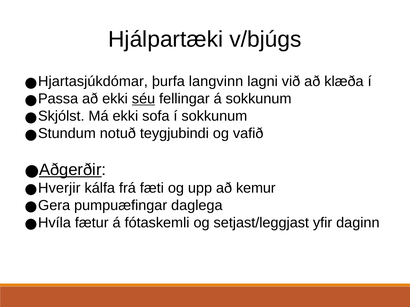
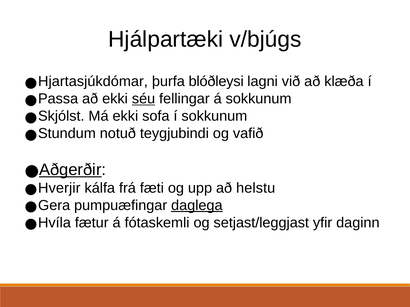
langvinn: langvinn -> blóðleysi (216, 82)
kemur: kemur -> helstu (256, 188)
daglega underline: none -> present (197, 206)
